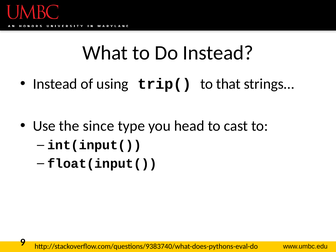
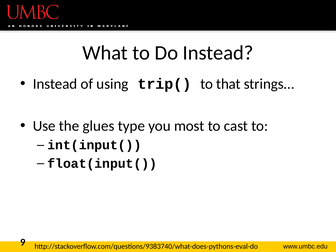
since: since -> glues (99, 126)
head: head -> most (189, 126)
